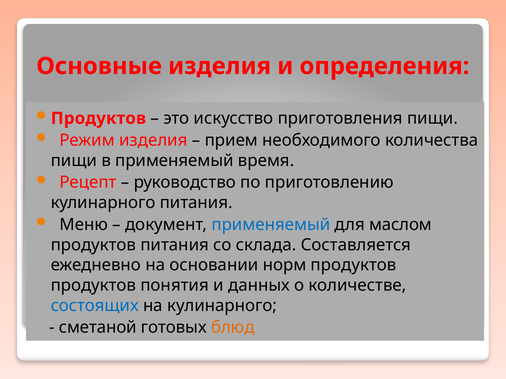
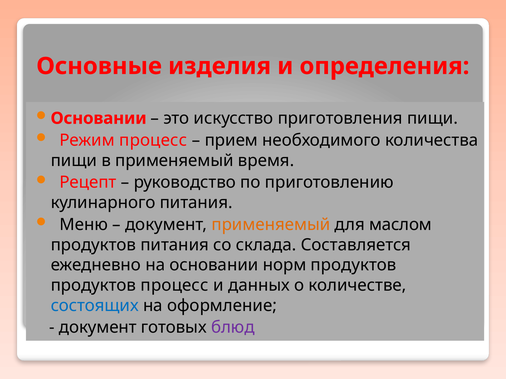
Продуктов: Продуктов -> Основании (99, 118)
Режим изделия: изделия -> процесс (153, 140)
применяемый colour: blue -> orange (271, 225)
продуктов понятия: понятия -> процесс (175, 286)
на кулинарного: кулинарного -> оформление (222, 306)
сметаной: сметаной -> документ (98, 328)
блюд colour: orange -> purple (233, 328)
